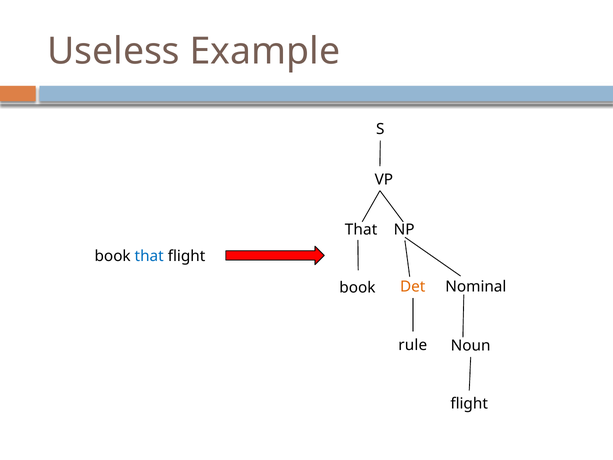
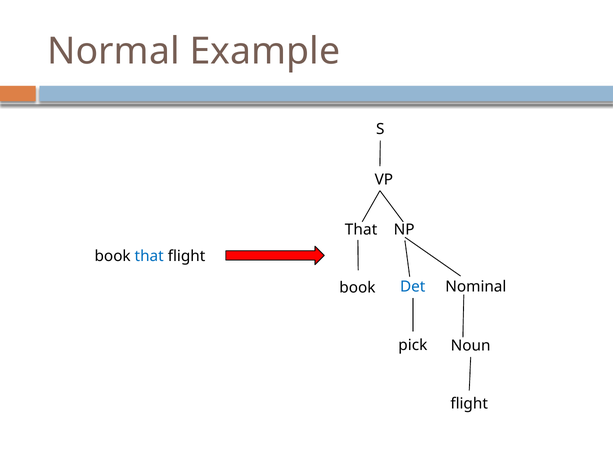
Useless: Useless -> Normal (113, 51)
Det colour: orange -> blue (413, 287)
rule: rule -> pick (413, 345)
